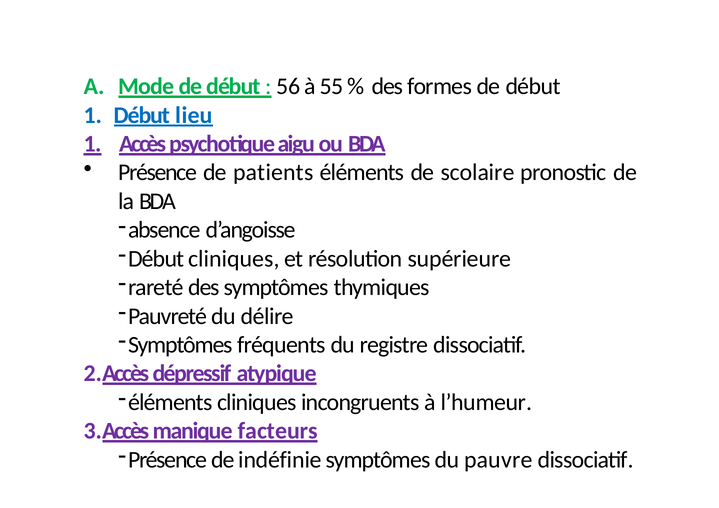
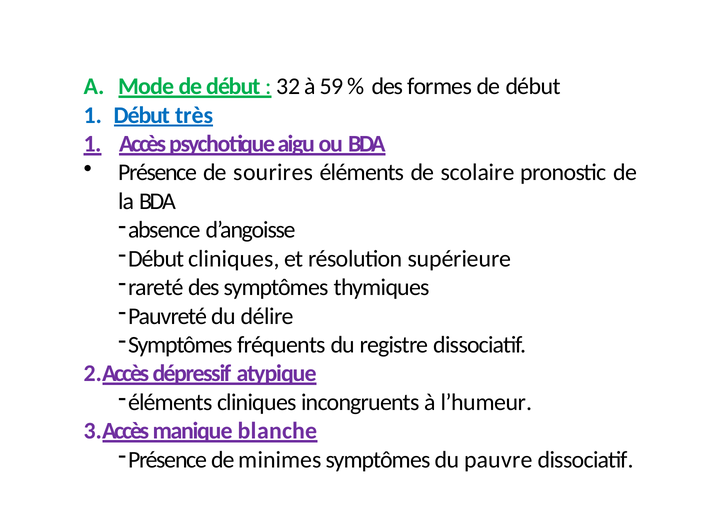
56: 56 -> 32 (288, 87)
55: 55 -> 59 (332, 87)
lieu: lieu -> très (194, 115)
patients: patients -> sourires (273, 173)
facteurs: facteurs -> blanche (278, 431)
indéfinie: indéfinie -> minimes (280, 460)
